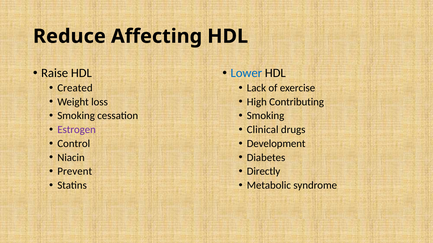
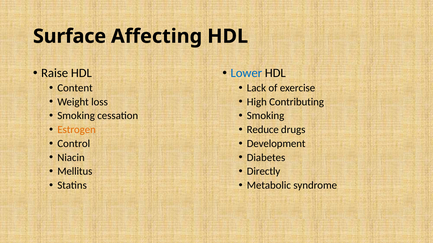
Reduce: Reduce -> Surface (70, 36)
Created: Created -> Content (75, 88)
Estrogen colour: purple -> orange (77, 130)
Clinical: Clinical -> Reduce (263, 130)
Prevent: Prevent -> Mellitus (75, 172)
